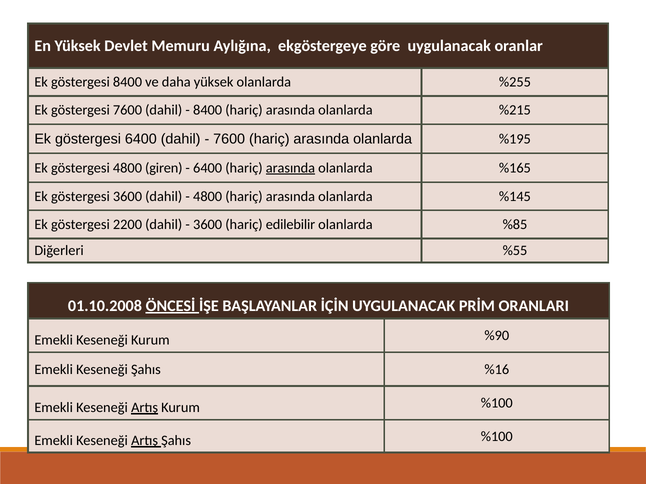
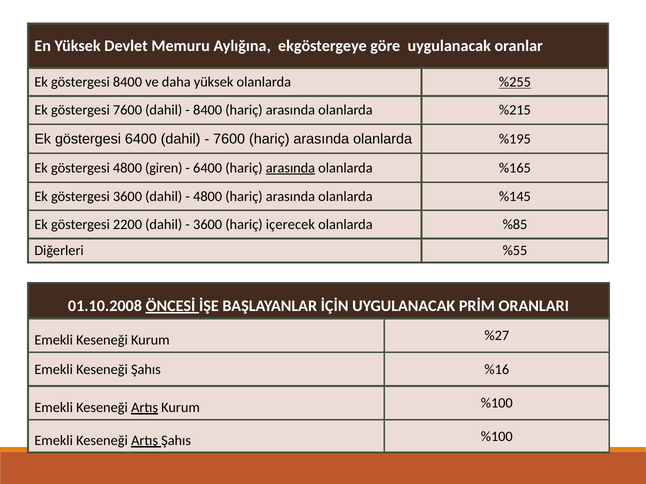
%255 underline: none -> present (515, 82)
edilebilir: edilebilir -> içerecek (290, 225)
%90: %90 -> %27 (497, 336)
